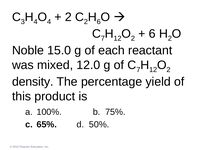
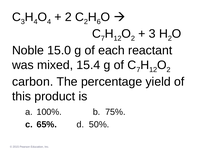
6: 6 -> 3 (152, 34)
12.0: 12.0 -> 15.4 (88, 65)
density: density -> carbon (33, 82)
